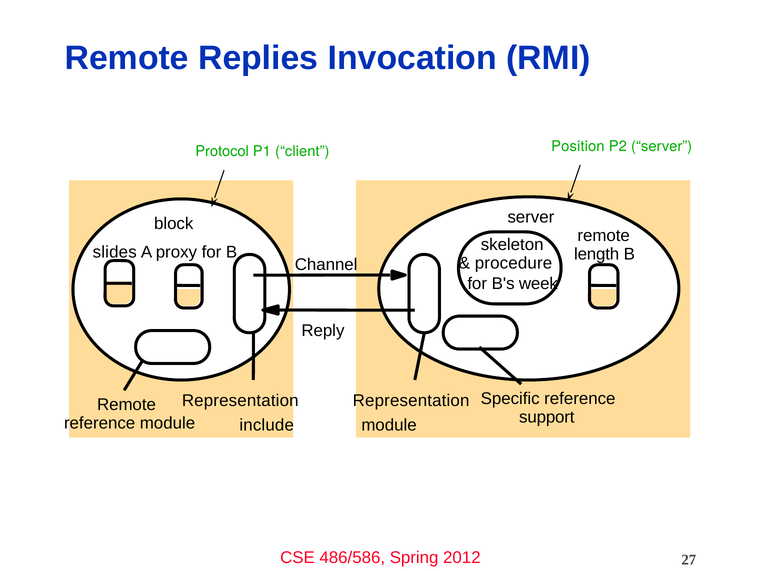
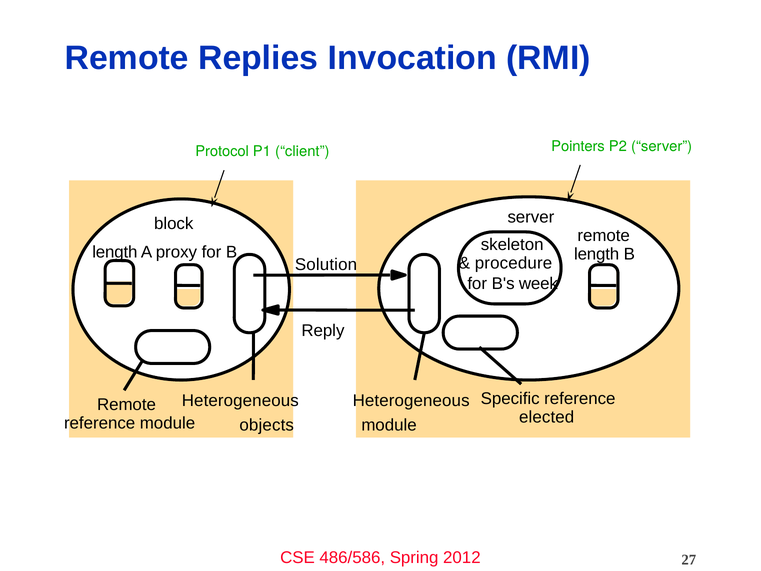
Position: Position -> Pointers (578, 146)
slides: slides -> length (115, 252)
Channel: Channel -> Solution (326, 265)
Representation: Representation -> Heterogeneous (240, 400)
Representation: Representation -> Heterogeneous (411, 400)
support: support -> elected (547, 417)
include: include -> objects (267, 425)
